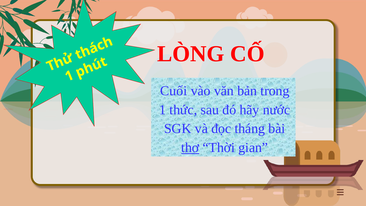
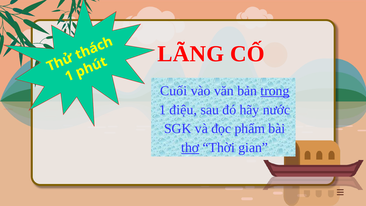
LÒNG: LÒNG -> LÃNG (191, 54)
trong underline: none -> present (275, 91)
thức: thức -> điệu (183, 110)
tháng: tháng -> phẩm (250, 129)
